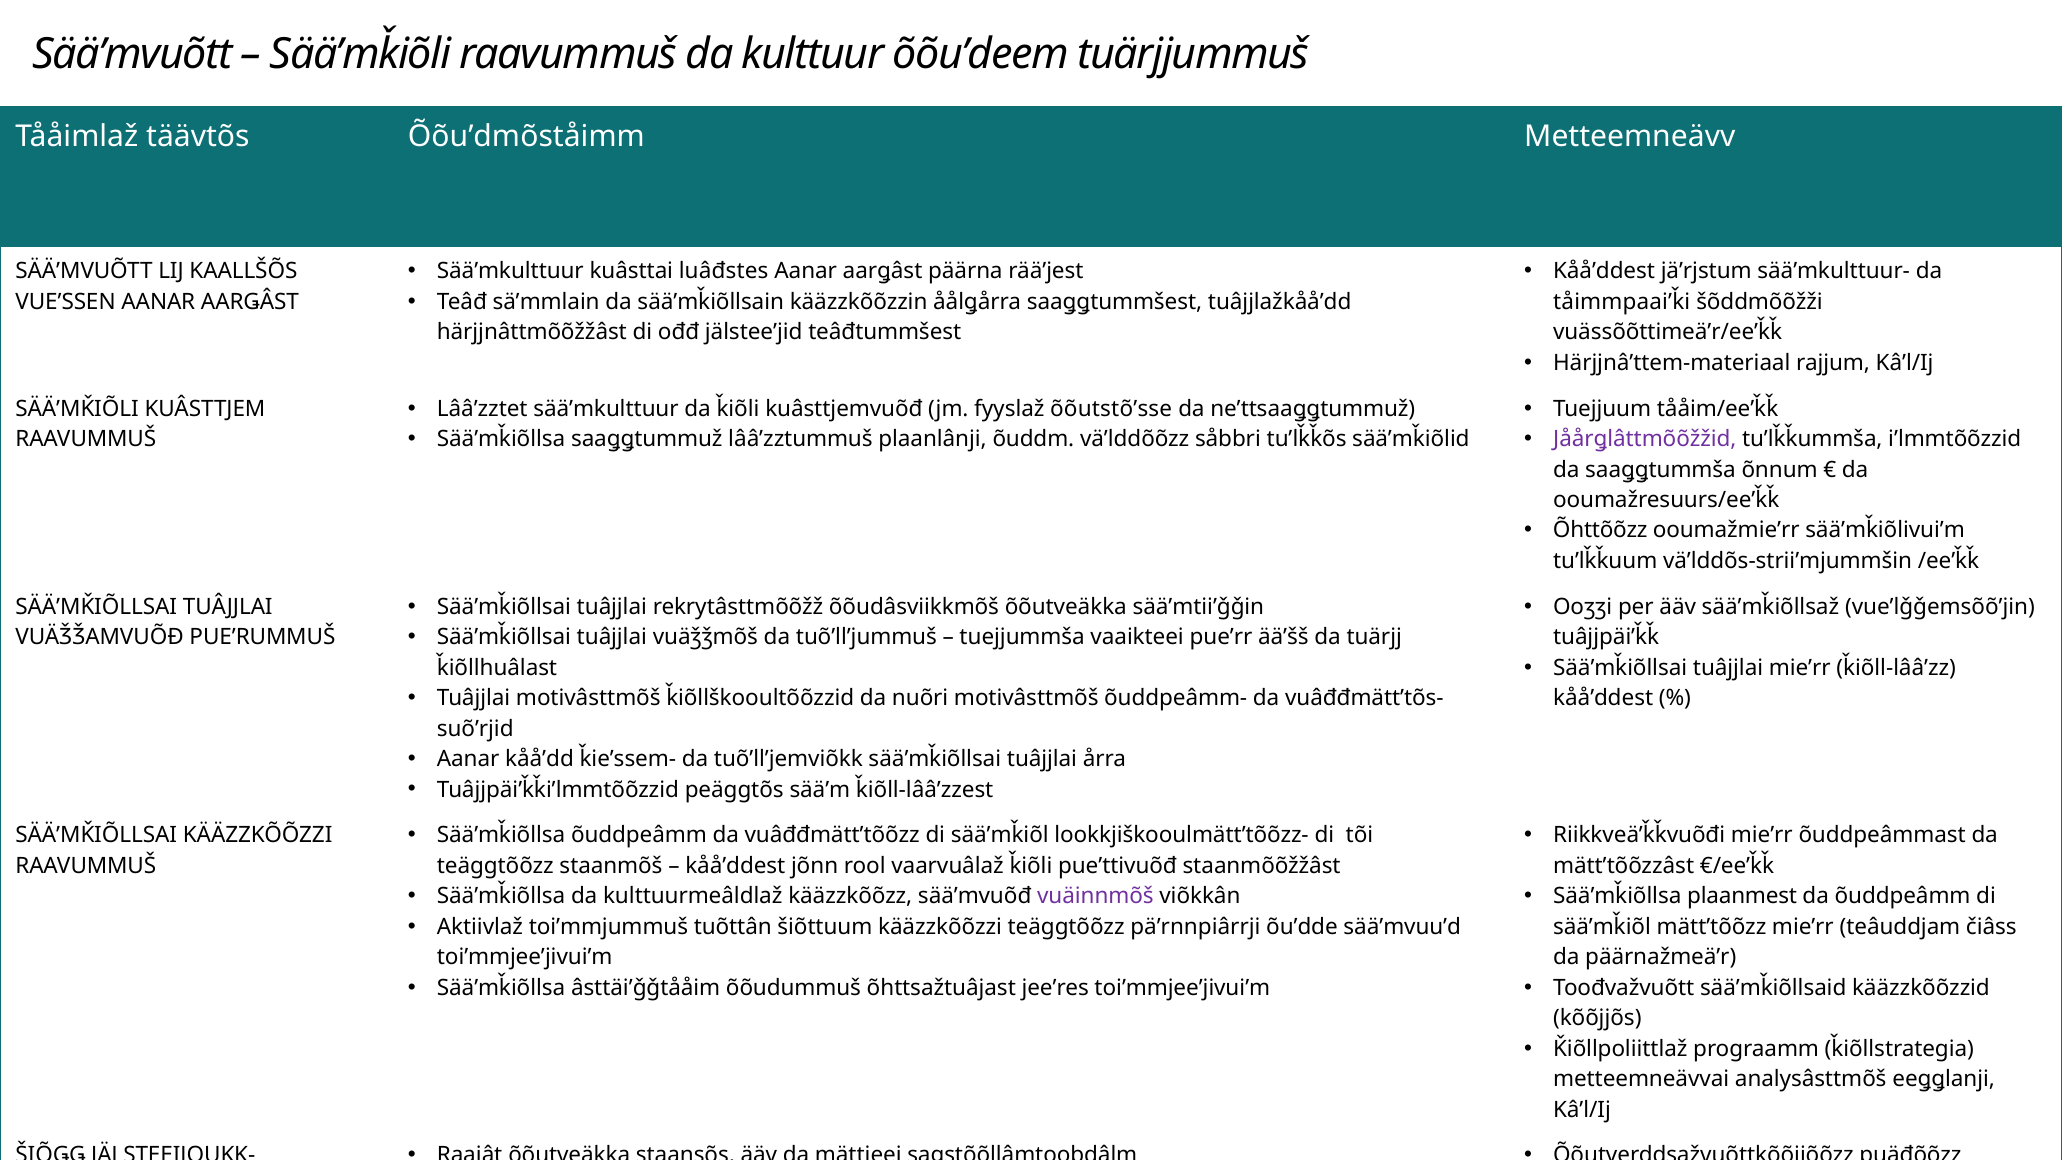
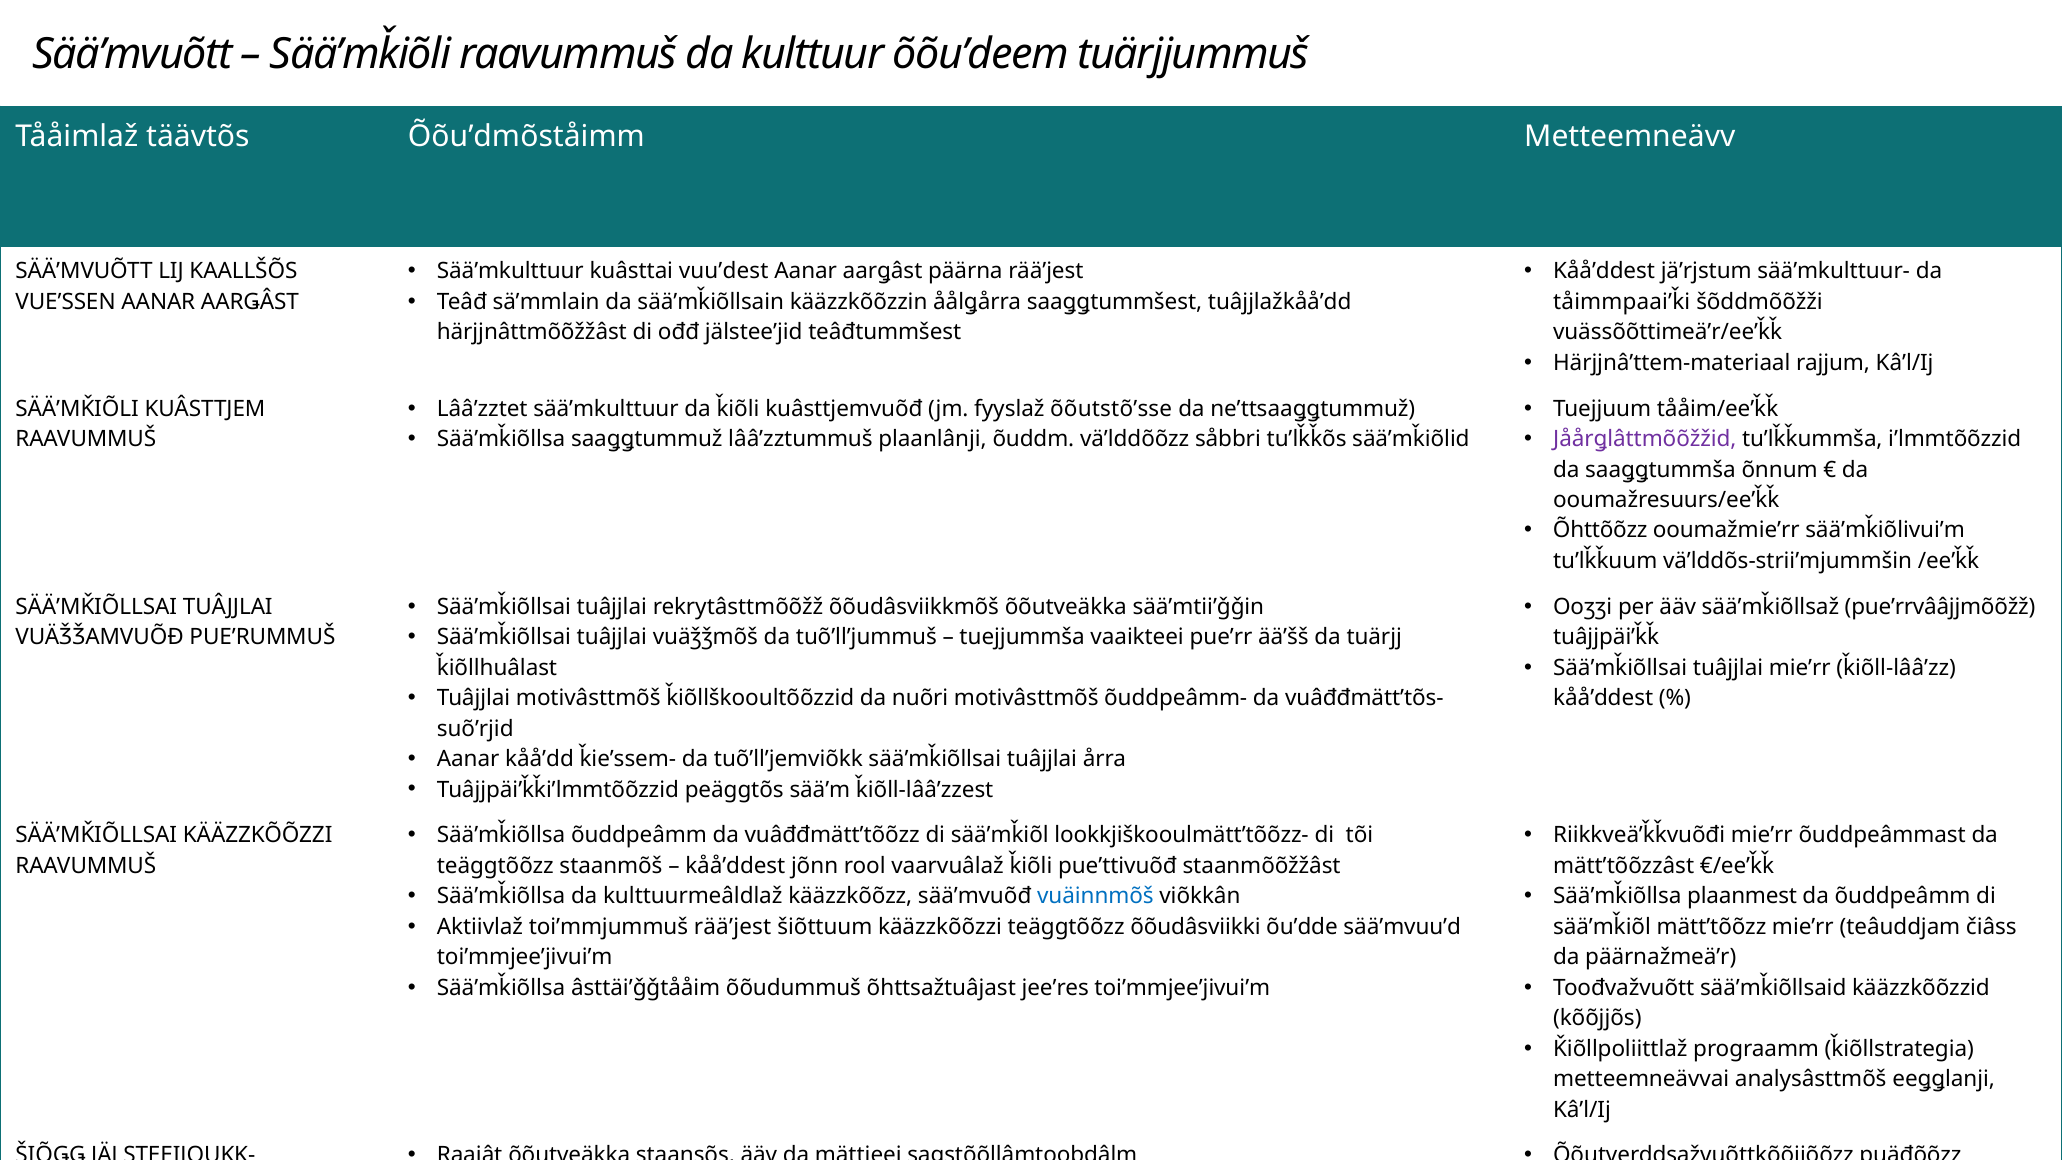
luâđstes: luâđstes -> vuuʹdest (724, 271)
vueʹlǧǧemsõõʹjin: vueʹlǧǧemsõõʹjin -> pueʹrrvââjjmõõžž (1940, 607)
vuäinnmõš colour: purple -> blue (1095, 896)
toiʹmmjummuš tuõttân: tuõttân -> rääʹjest (733, 927)
päʹrnnpiârrji: päʹrnnpiârrji -> õõudâsviikki (1195, 927)
